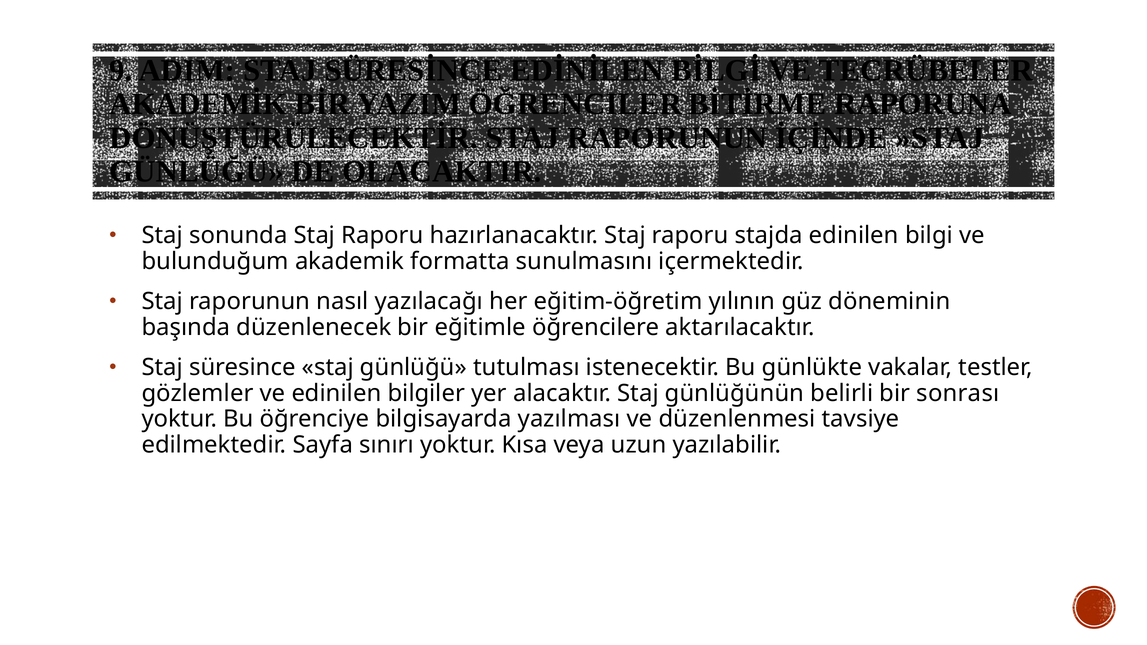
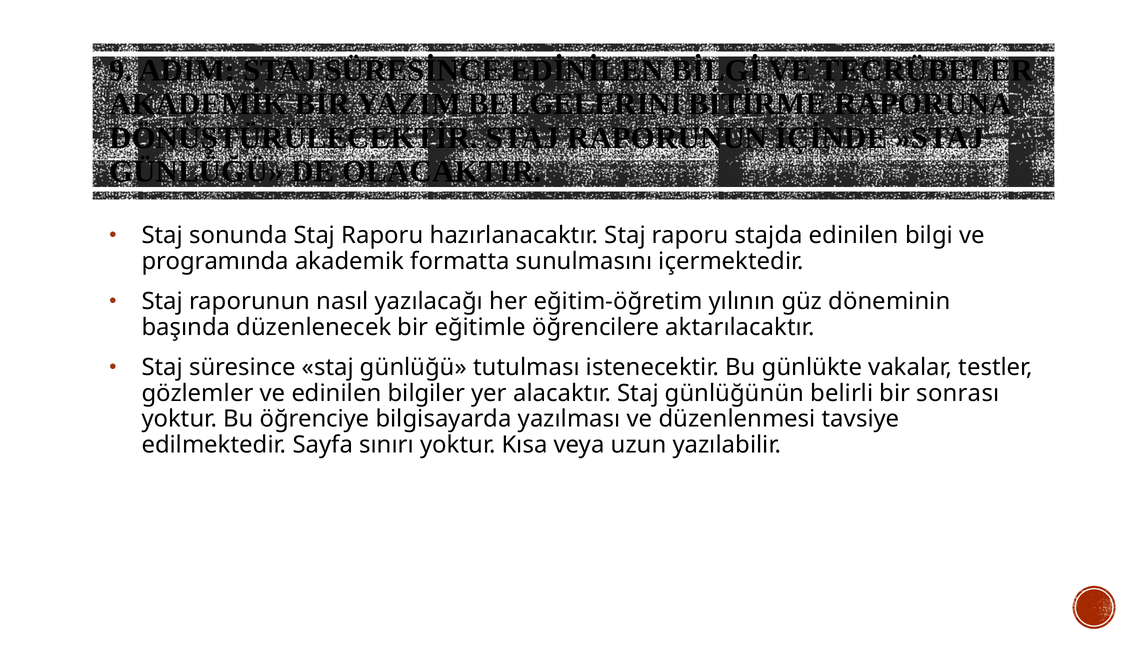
ÖĞRENCILER: ÖĞRENCILER -> BELGELERINI (576, 104)
bulunduğum: bulunduğum -> programında (215, 261)
